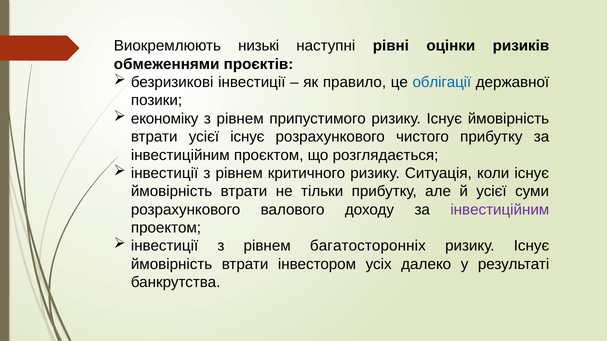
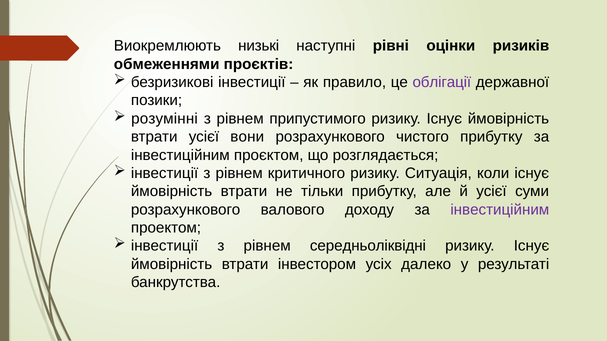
облігації colour: blue -> purple (442, 82)
економіку: економіку -> розумінні (164, 119)
усієї існує: існує -> вони (247, 137)
багатосторонніх: багатосторонніх -> середньоліквідні (368, 246)
